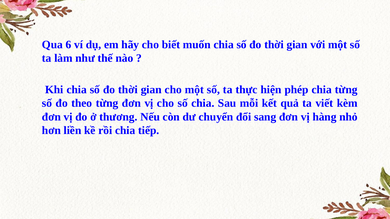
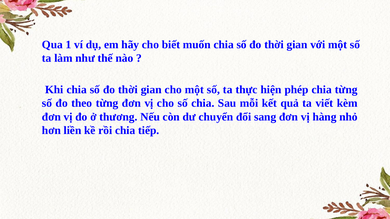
6: 6 -> 1 (68, 45)
